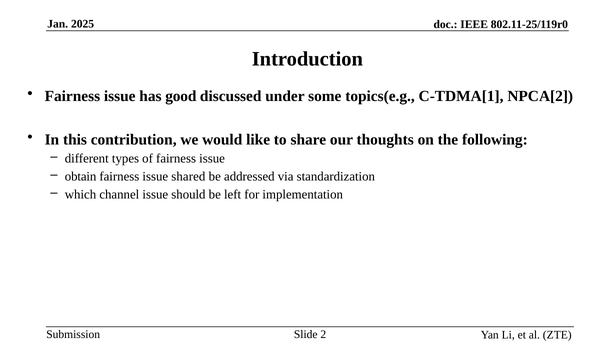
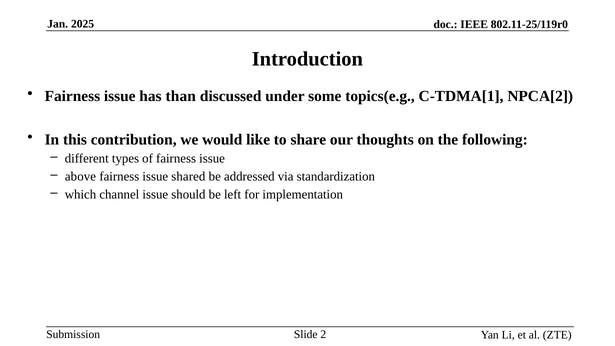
good: good -> than (181, 96)
obtain: obtain -> above (80, 177)
